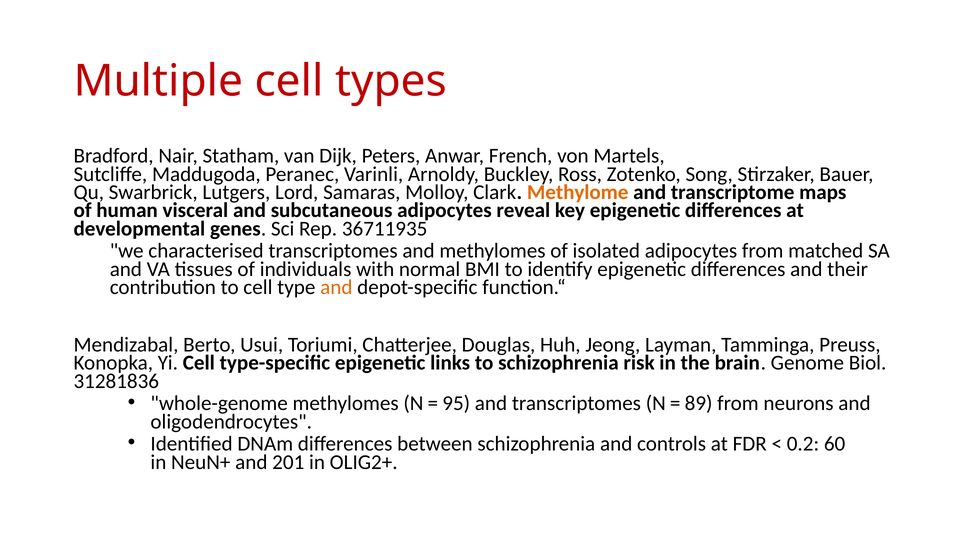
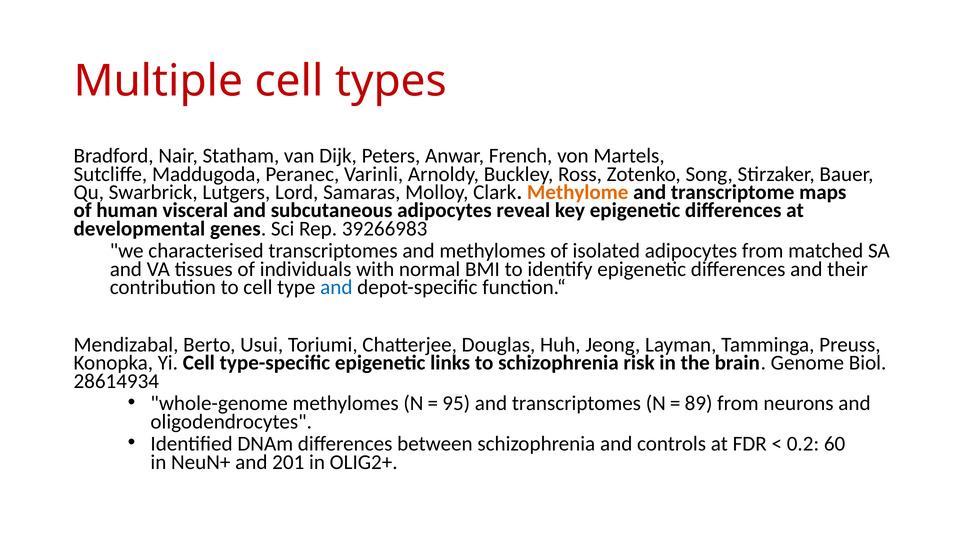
36711935: 36711935 -> 39266983 (385, 229)
and colour: orange -> blue (336, 287)
31281836: 31281836 -> 28614934 (116, 381)
